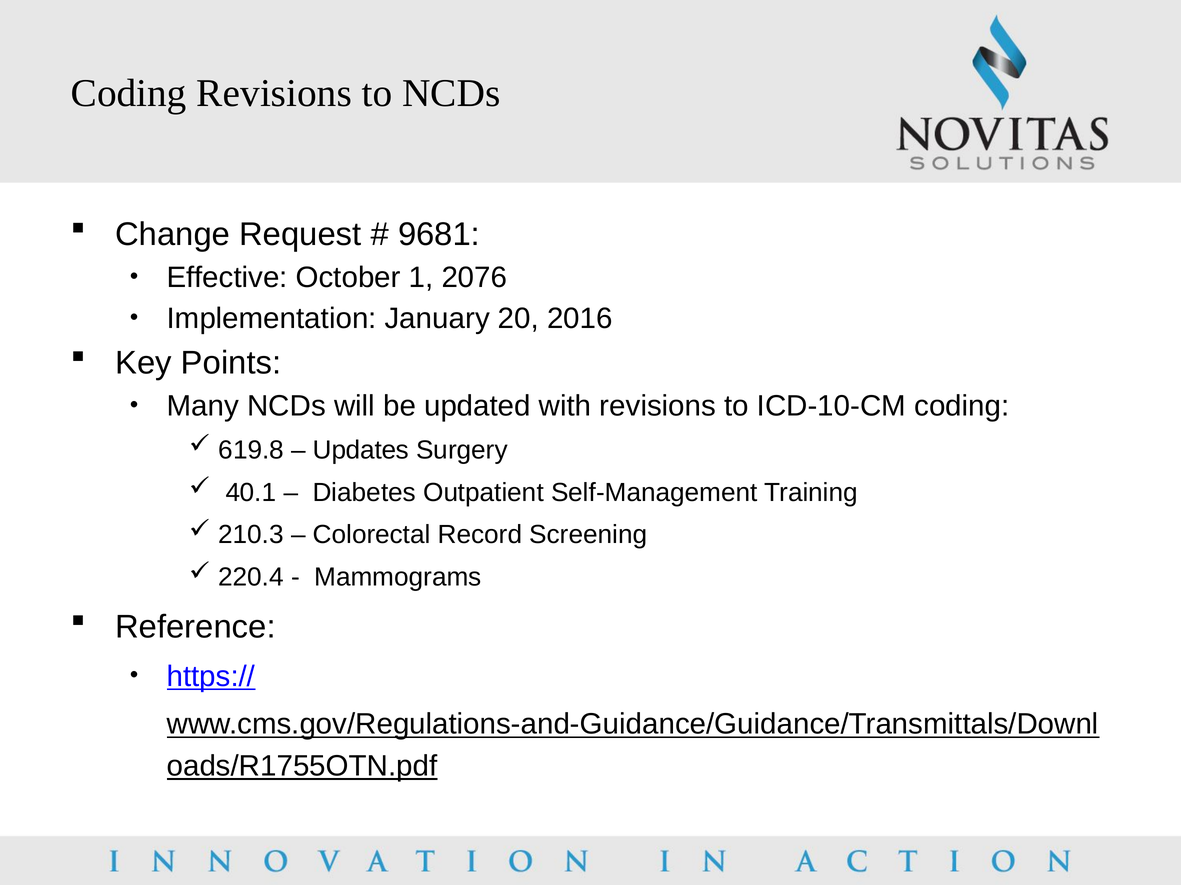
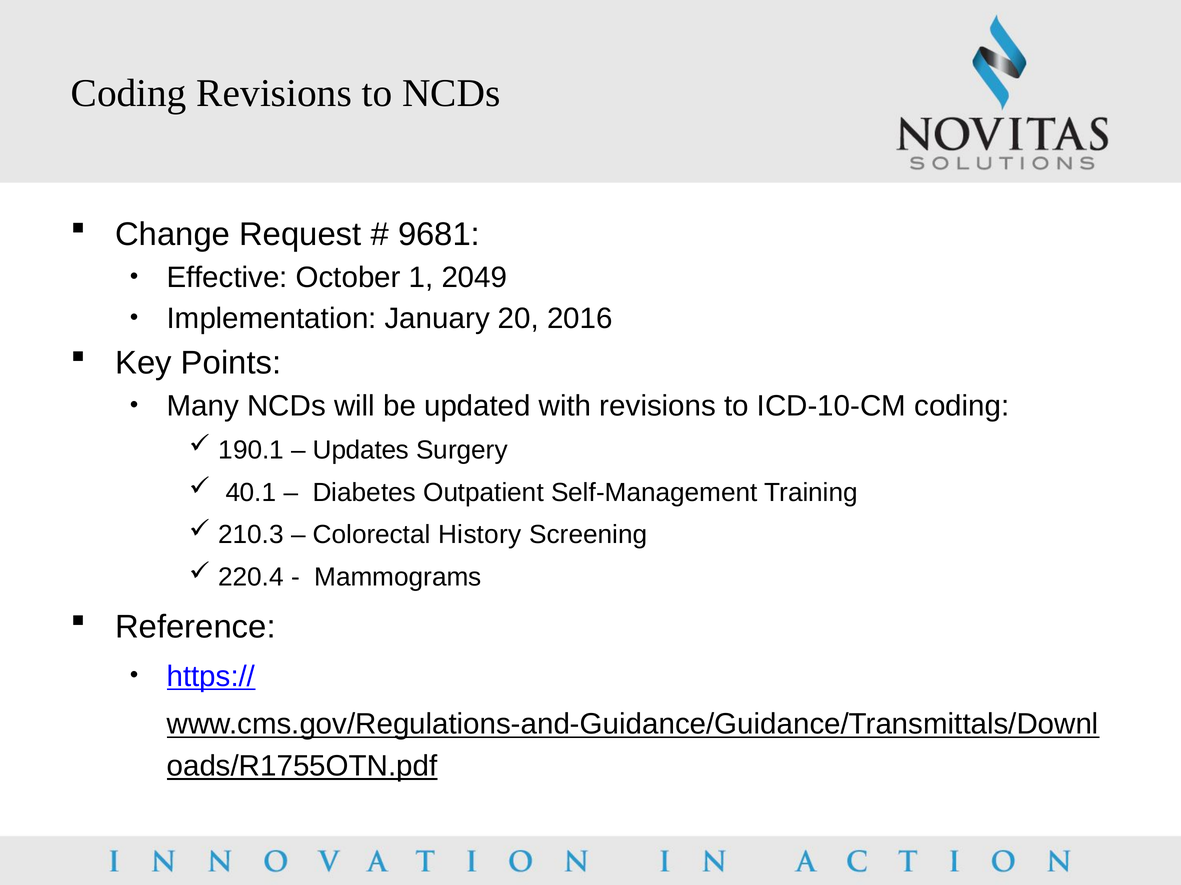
2076: 2076 -> 2049 (474, 278)
619.8: 619.8 -> 190.1 (251, 450)
Record: Record -> History (480, 535)
